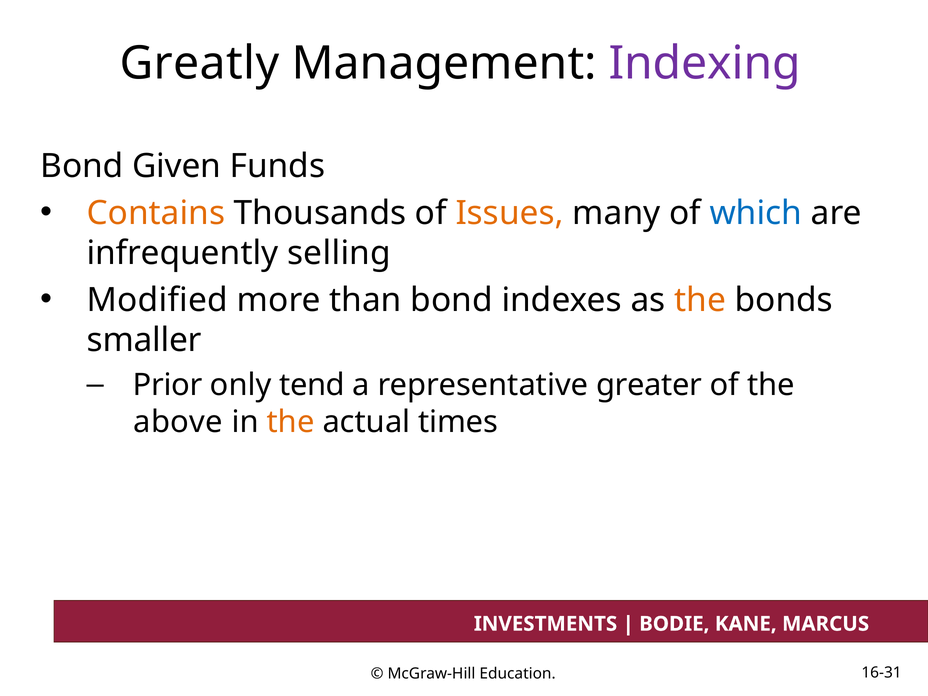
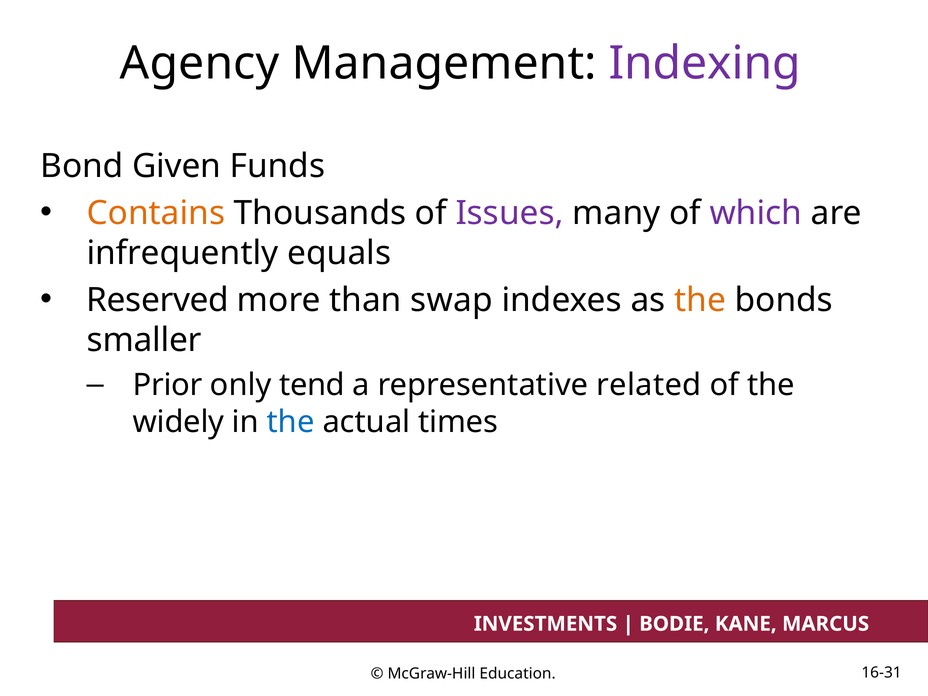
Greatly: Greatly -> Agency (200, 64)
Issues colour: orange -> purple (510, 213)
which colour: blue -> purple (756, 213)
selling: selling -> equals (339, 253)
Modified: Modified -> Reserved (158, 300)
than bond: bond -> swap (452, 300)
greater: greater -> related (649, 385)
above: above -> widely (178, 422)
the colour: orange -> blue (291, 422)
